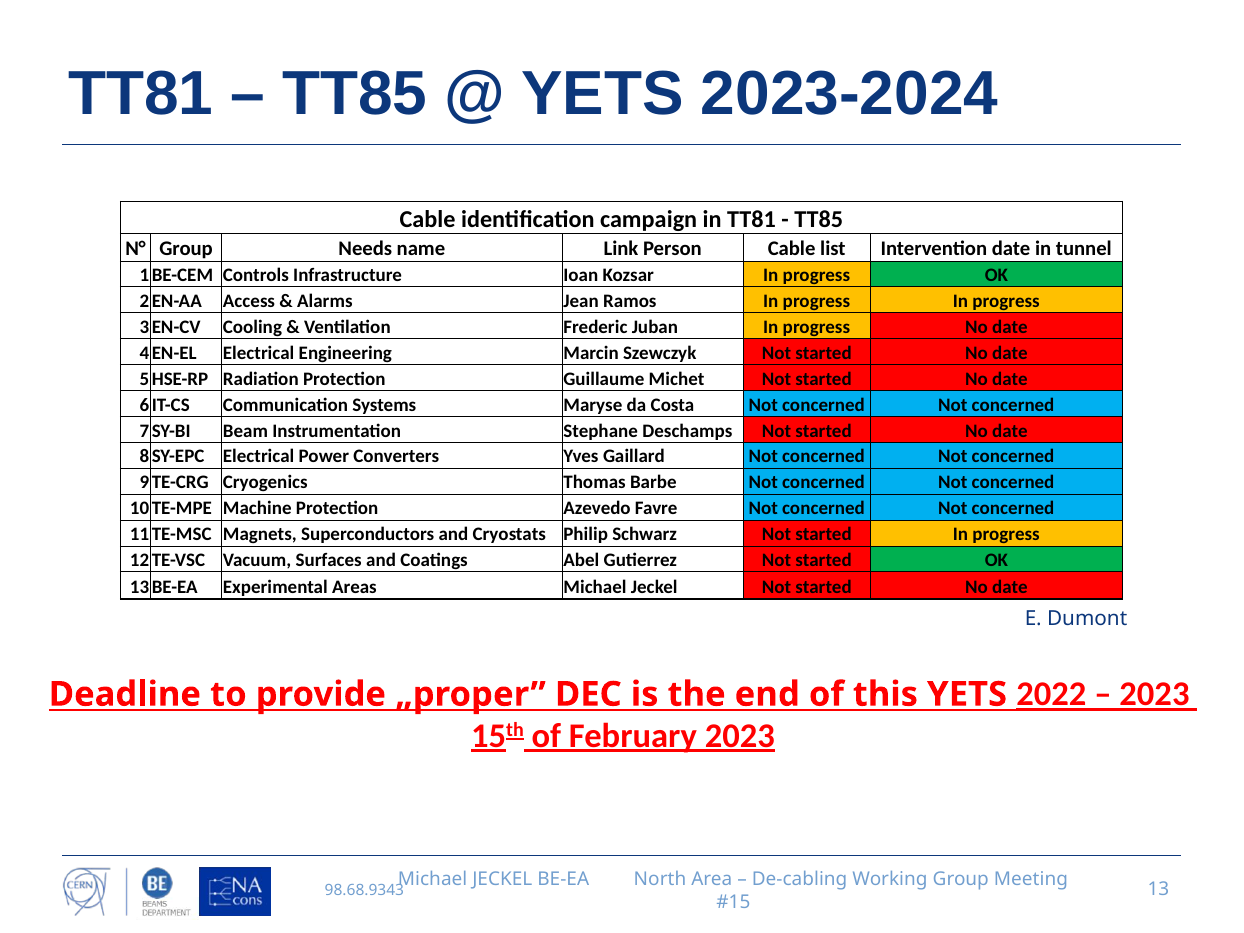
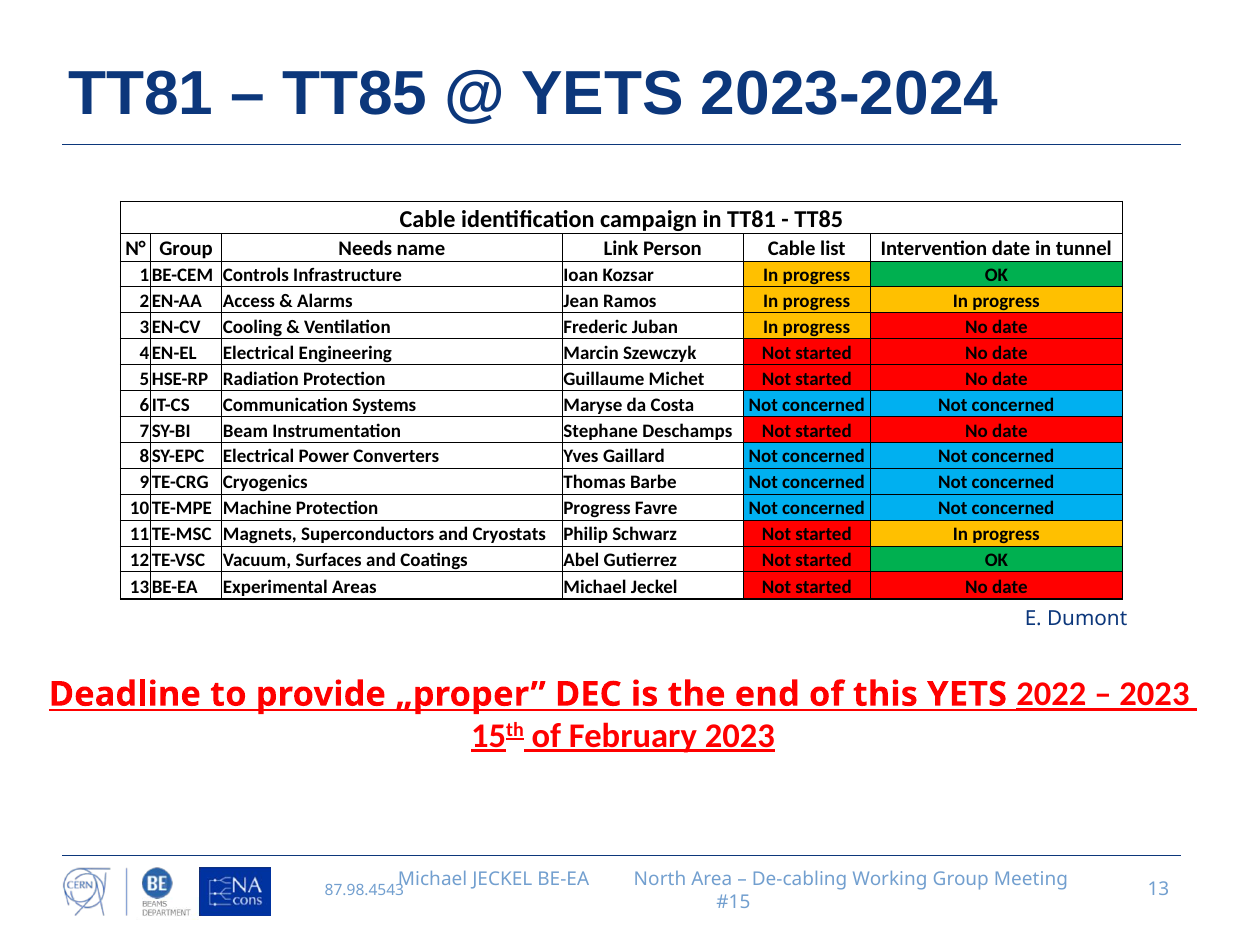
Protection Azevedo: Azevedo -> Progress (597, 509)
98.68.9343: 98.68.9343 -> 87.98.4543 (364, 891)
